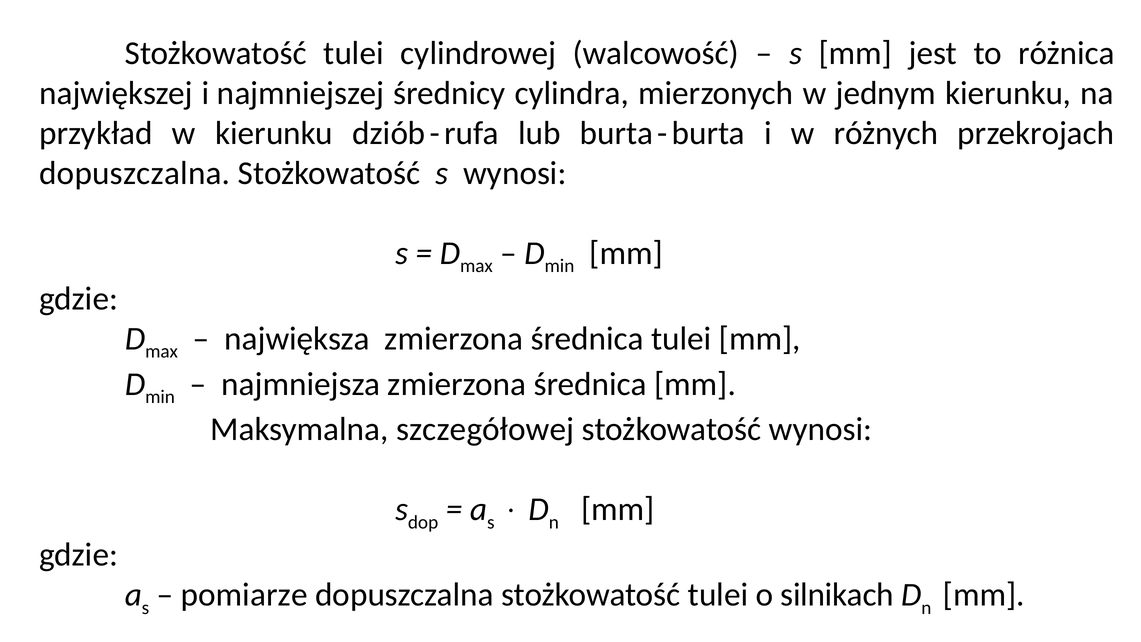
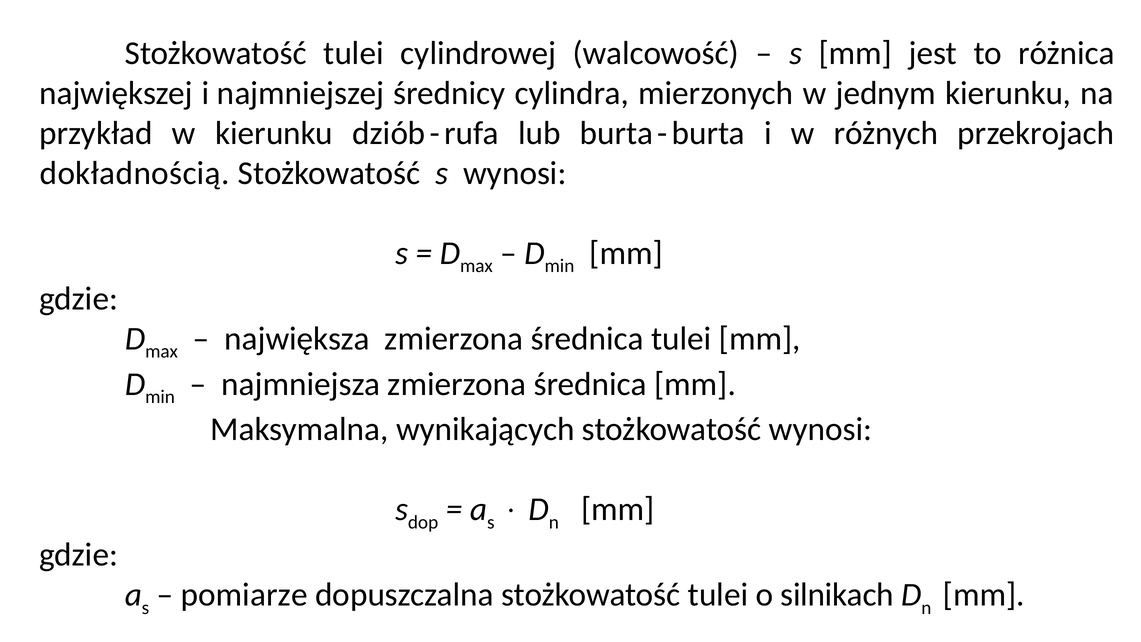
dopuszczalna: dopuszczalna -> dokładnością (135, 173)
szczegółowej: szczegółowej -> wynikających (485, 429)
